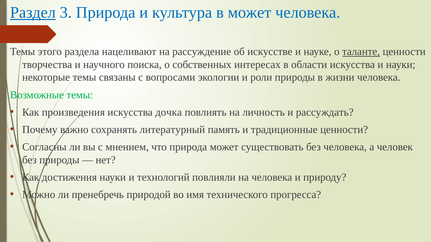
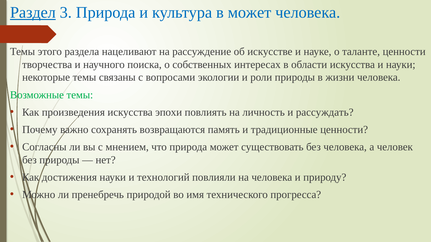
таланте underline: present -> none (361, 52)
дочка: дочка -> эпохи (169, 112)
литературный: литературный -> возвращаются (172, 130)
